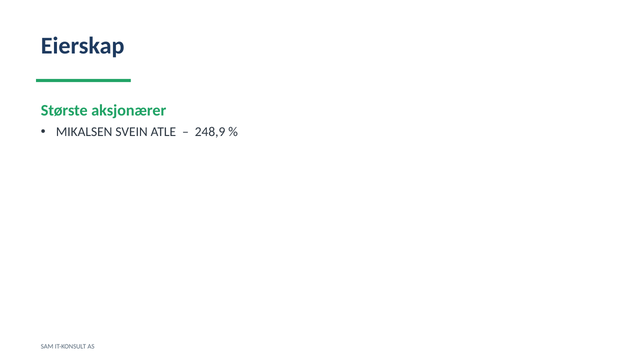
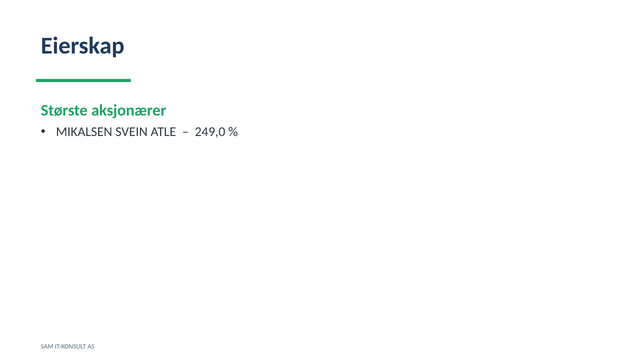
248,9: 248,9 -> 249,0 (210, 132)
